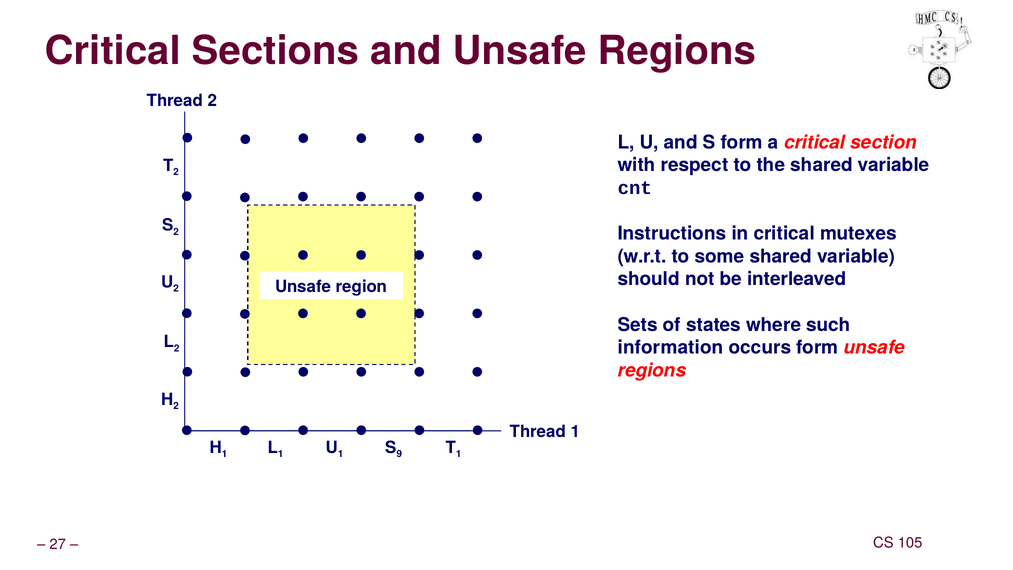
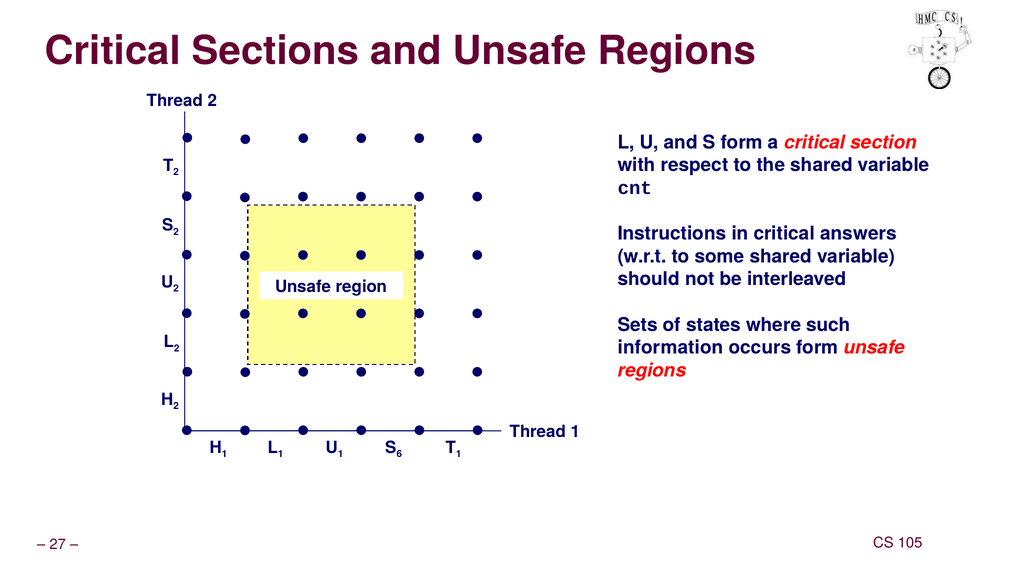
mutexes: mutexes -> answers (858, 233)
9: 9 -> 6 (399, 454)
